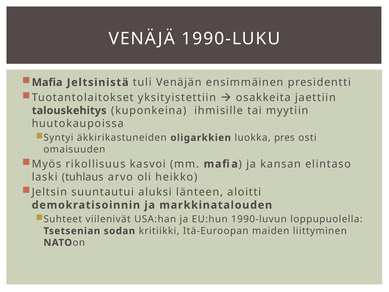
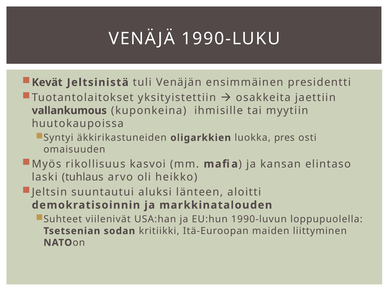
Mafia: Mafia -> Kevät (47, 82)
talouskehitys: talouskehitys -> vallankumous (69, 110)
